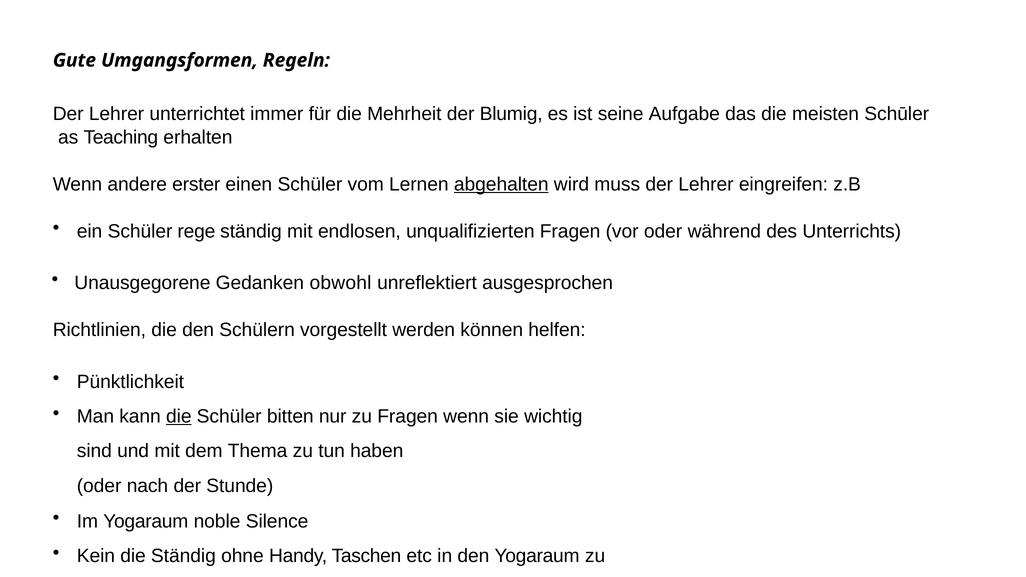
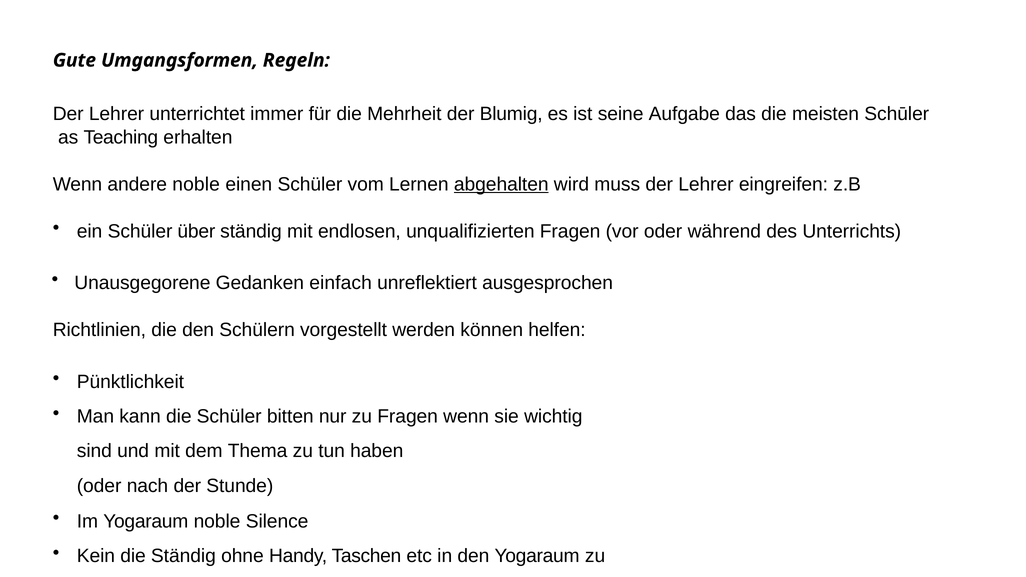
andere erster: erster -> noble (196, 184)
rege: rege -> über (196, 231)
obwohl: obwohl -> einfach (341, 283)
die underline: present -> none (179, 416)
